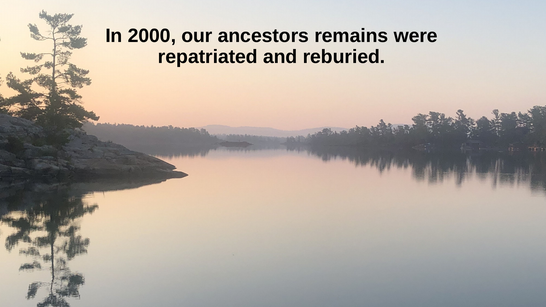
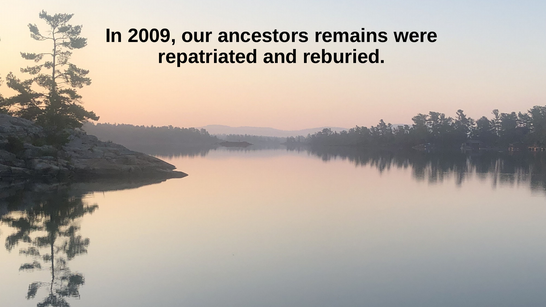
2000: 2000 -> 2009 (152, 36)
